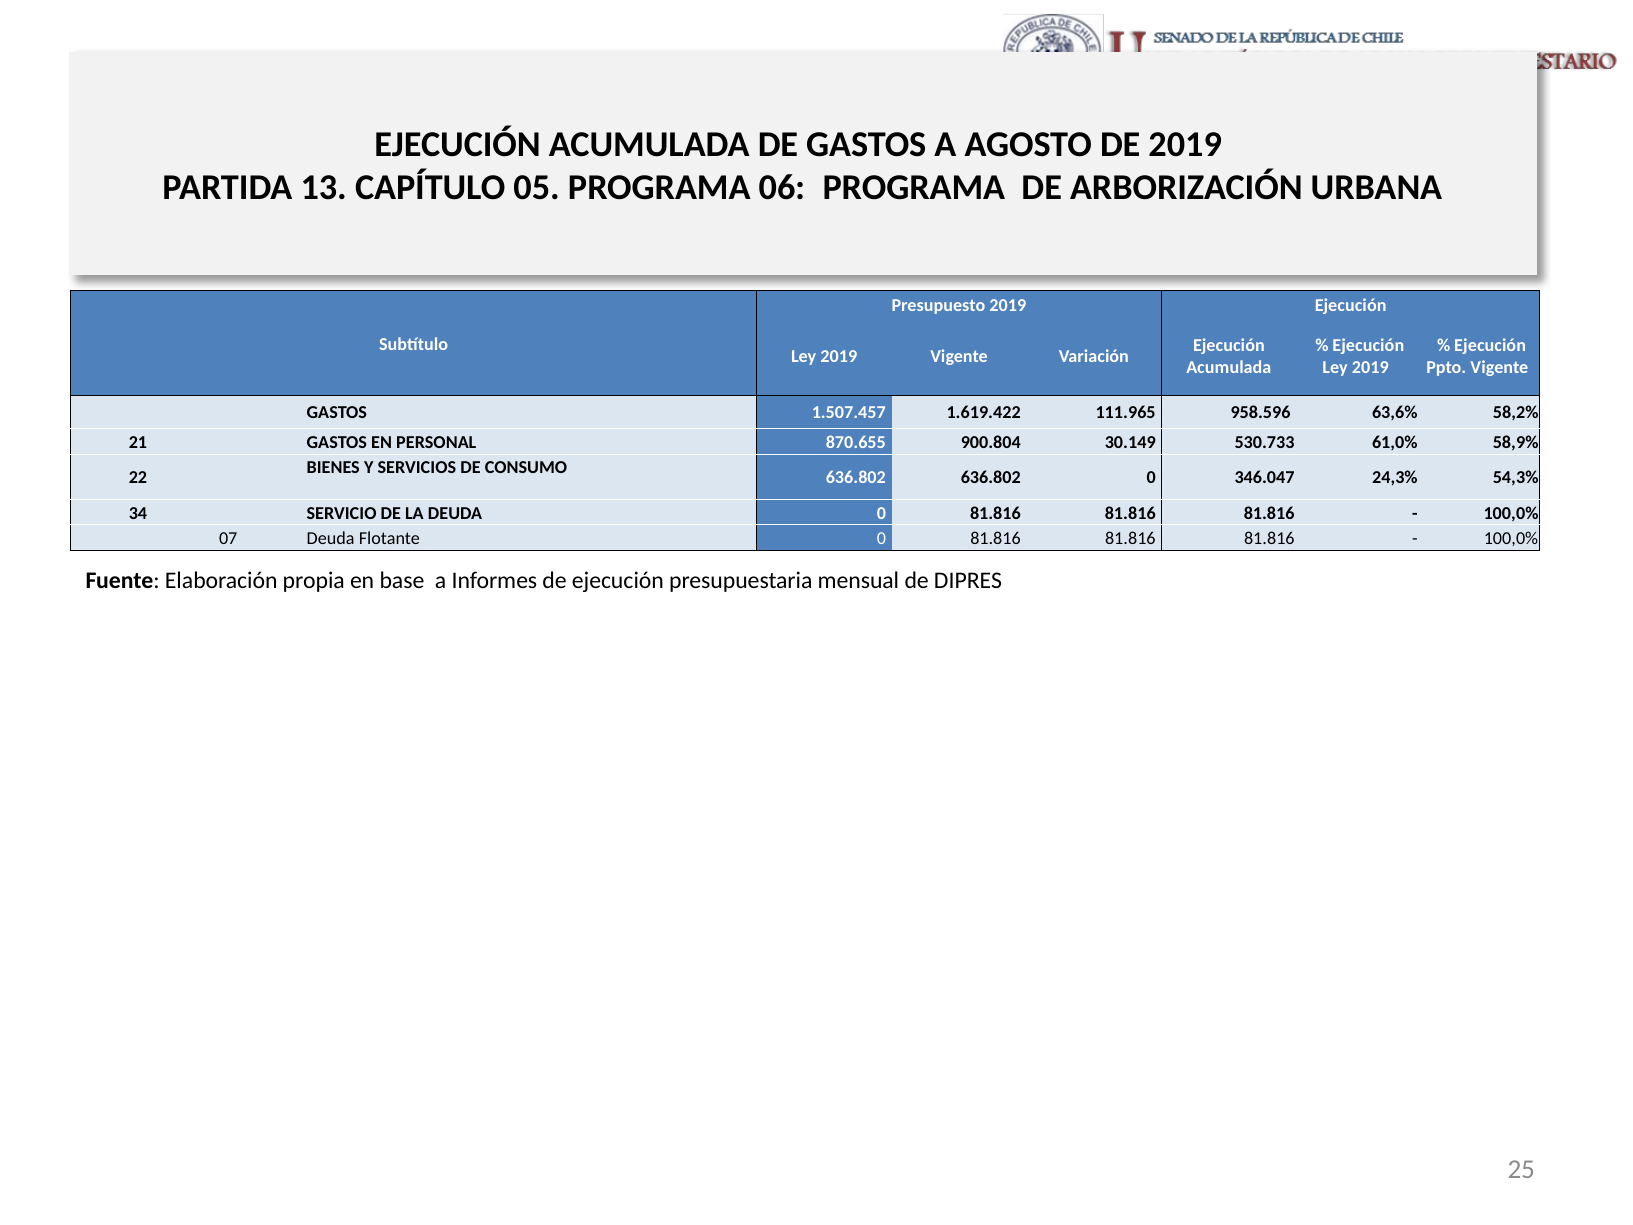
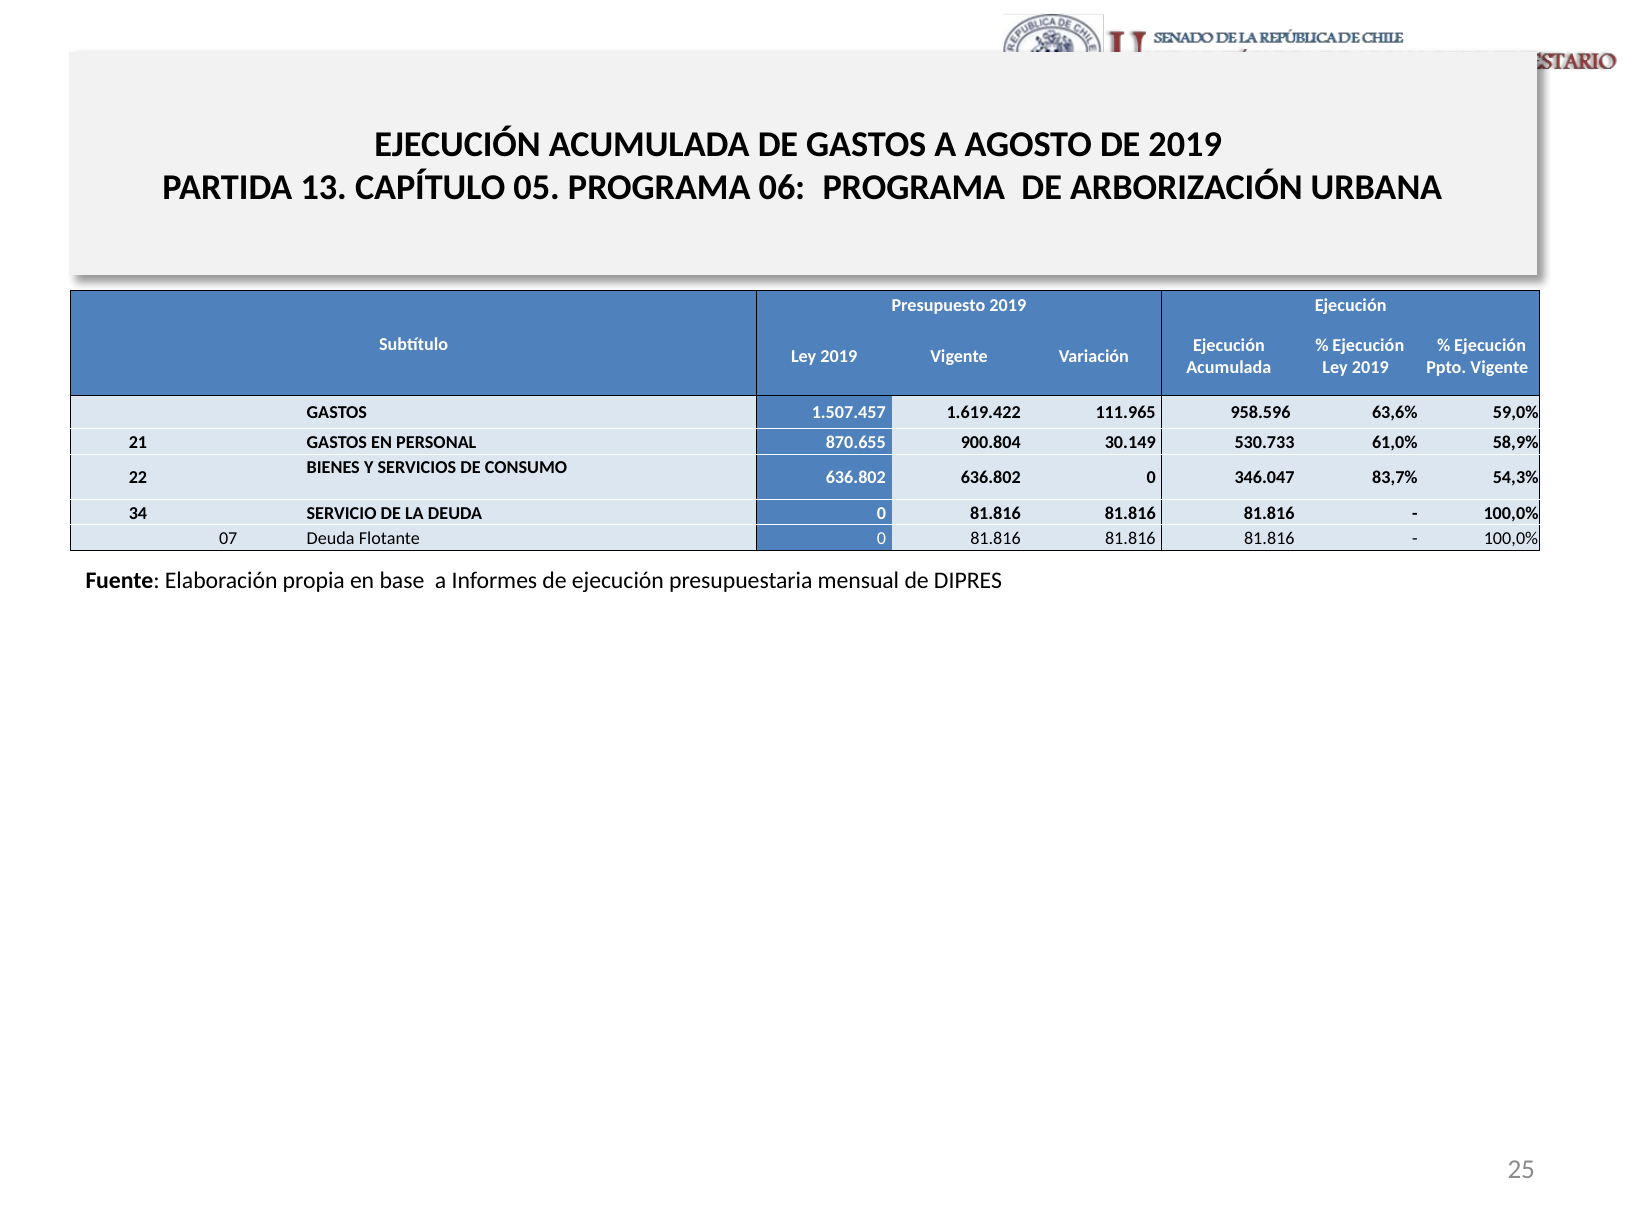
58,2%: 58,2% -> 59,0% (1516, 413)
24,3%: 24,3% -> 83,7% (1395, 478)
